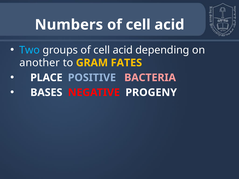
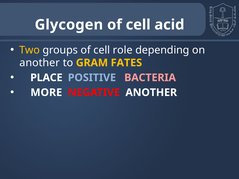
Numbers: Numbers -> Glycogen (69, 25)
Two colour: light blue -> yellow (30, 50)
groups of cell acid: acid -> role (123, 50)
BASES: BASES -> MORE (46, 93)
NEGATIVE PROGENY: PROGENY -> ANOTHER (151, 93)
